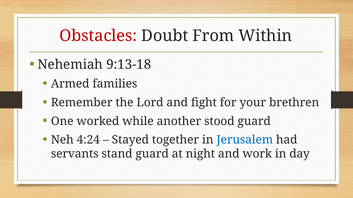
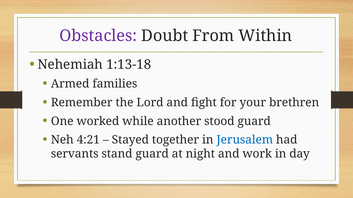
Obstacles colour: red -> purple (98, 36)
9:13-18: 9:13-18 -> 1:13-18 (129, 65)
4:24: 4:24 -> 4:21 (88, 140)
